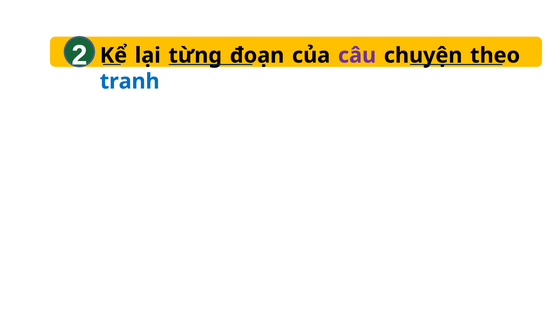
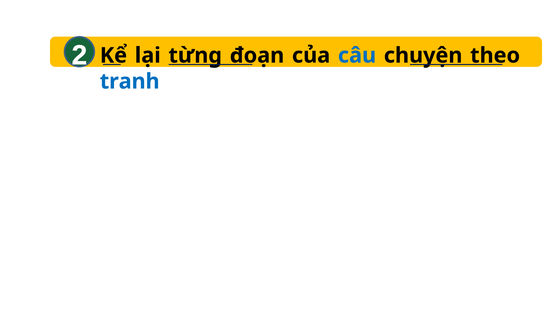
câu colour: purple -> blue (357, 56)
